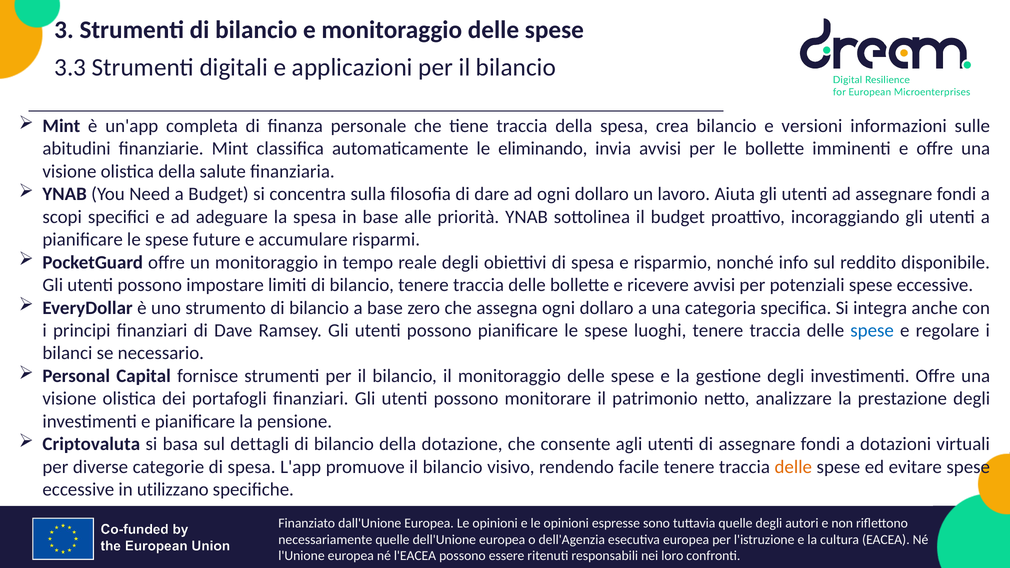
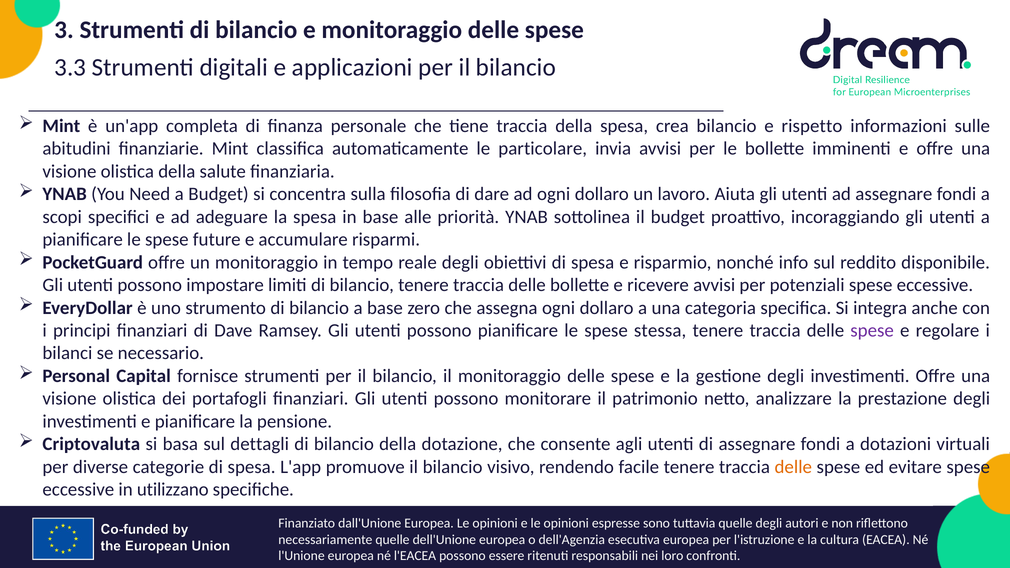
versioni: versioni -> rispetto (812, 126)
eliminando: eliminando -> particolare (543, 149)
luoghi: luoghi -> stessa (660, 331)
spese colour: blue -> purple (872, 331)
